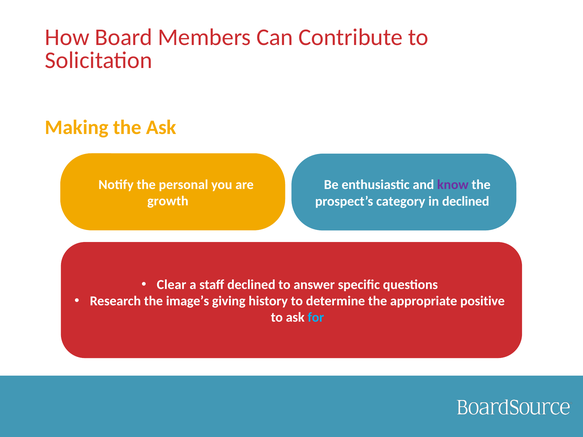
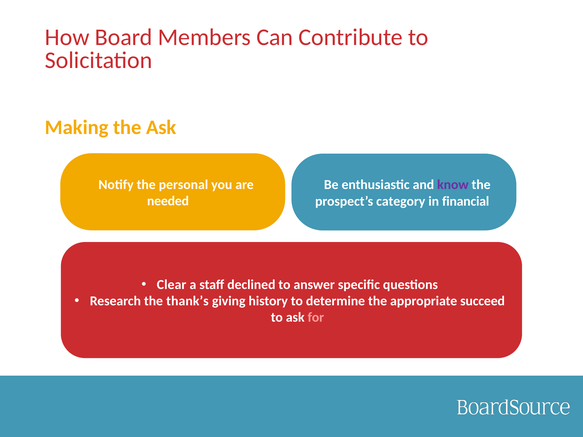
growth: growth -> needed (168, 201)
in declined: declined -> financial (466, 201)
image’s: image’s -> thank’s (187, 301)
positive: positive -> succeed (483, 301)
for colour: light blue -> pink (316, 318)
